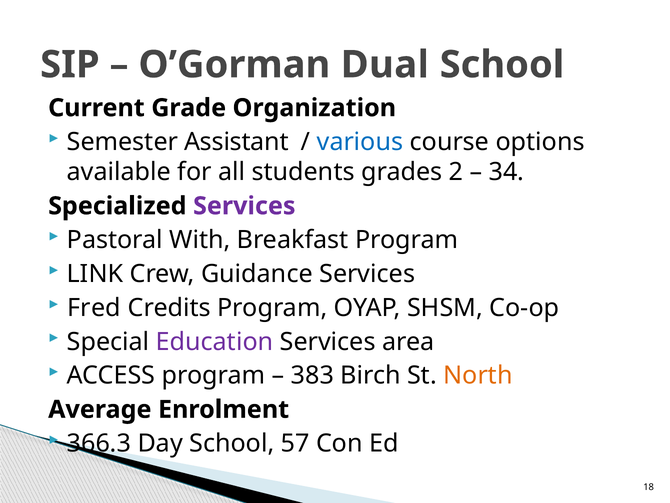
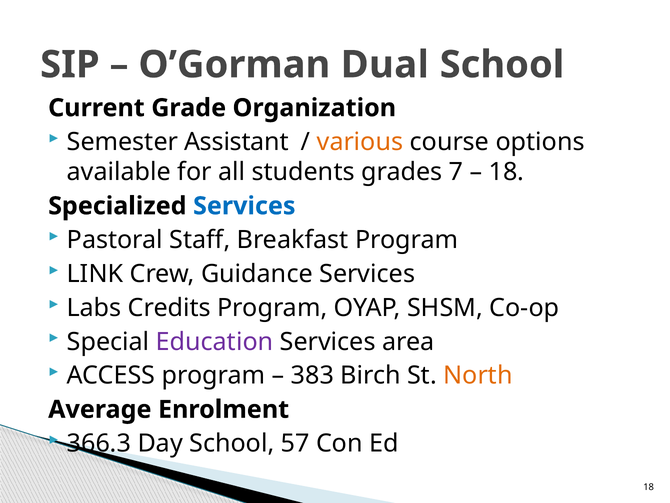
various colour: blue -> orange (360, 142)
2: 2 -> 7 (456, 172)
34: 34 -> 18 (507, 172)
Services colour: purple -> blue (244, 206)
With: With -> Staff (200, 240)
Fred: Fred -> Labs (94, 307)
